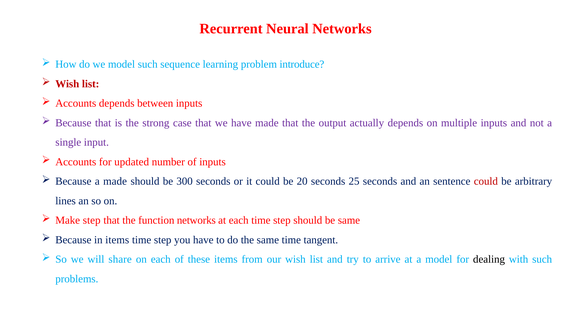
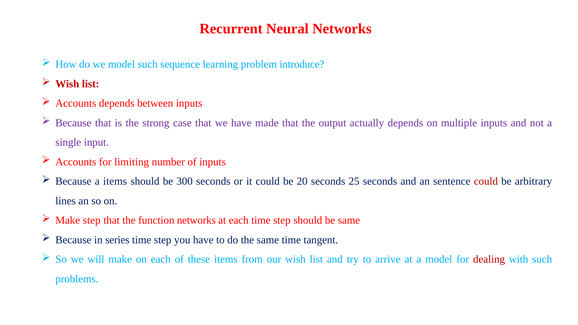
updated: updated -> limiting (132, 162)
a made: made -> items (115, 181)
in items: items -> series (117, 240)
will share: share -> make (120, 259)
dealing colour: black -> red (489, 259)
